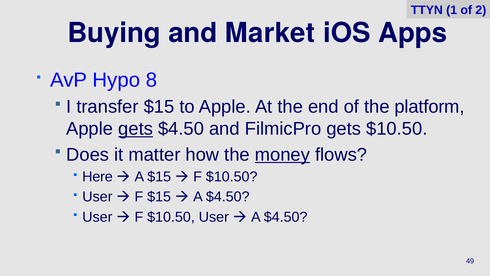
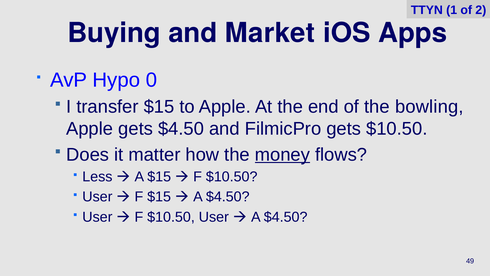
8: 8 -> 0 (151, 80)
platform: platform -> bowling (429, 107)
gets underline: present -> none (136, 129)
Here: Here -> Less (97, 177)
